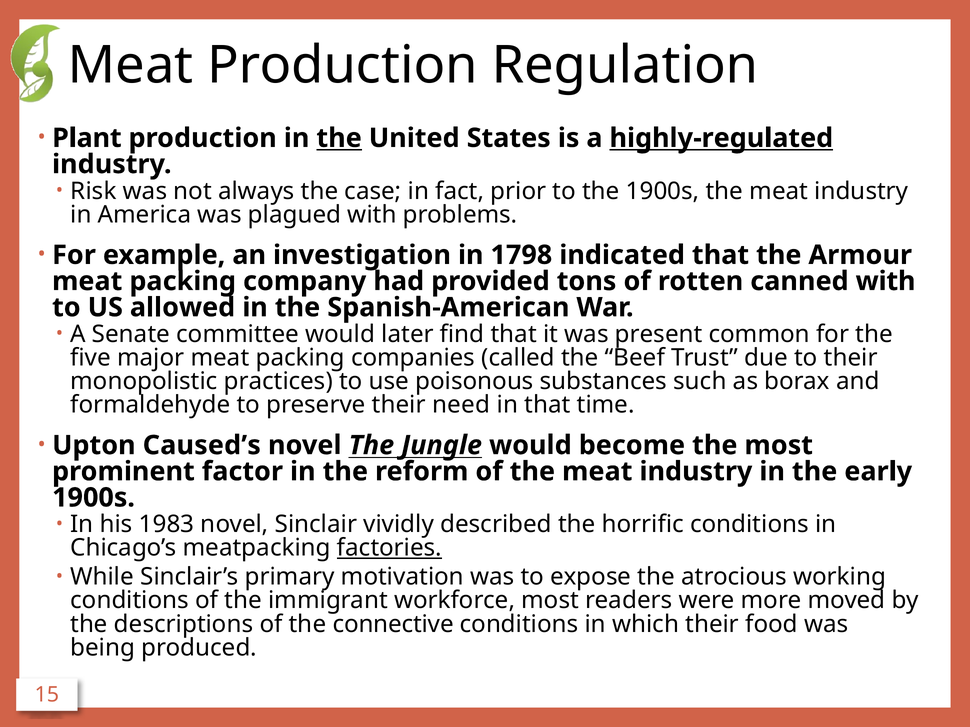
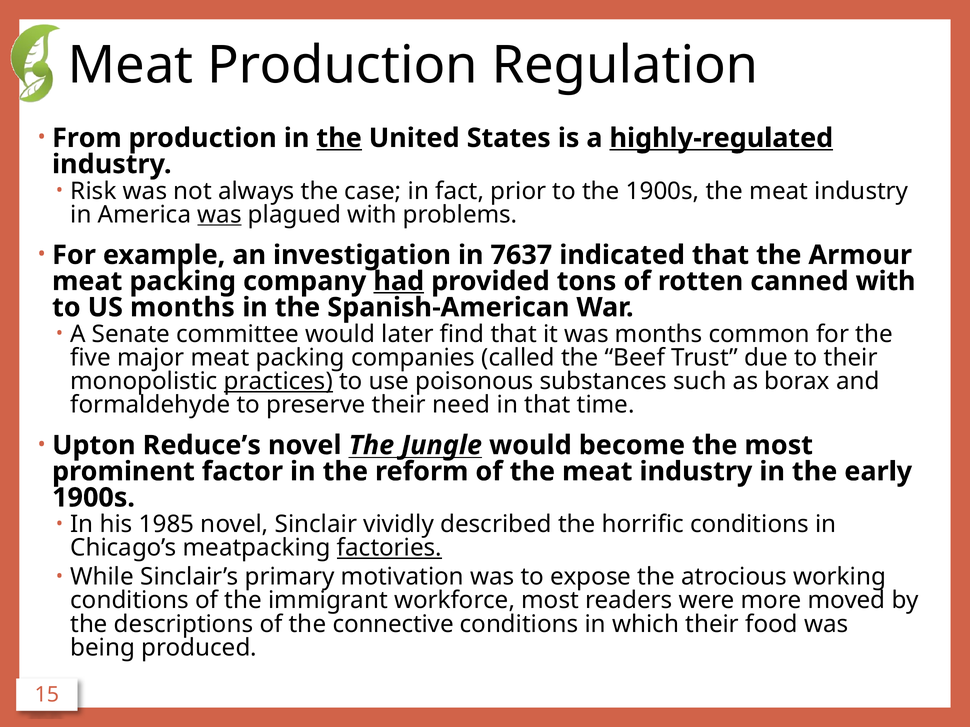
Plant: Plant -> From (87, 138)
was underline: none -> present (220, 215)
1798: 1798 -> 7637 (521, 255)
had underline: none -> present (399, 281)
US allowed: allowed -> months (182, 308)
was present: present -> months (659, 334)
practices underline: none -> present (278, 382)
Caused’s: Caused’s -> Reduce’s (202, 446)
1983: 1983 -> 1985 (167, 525)
